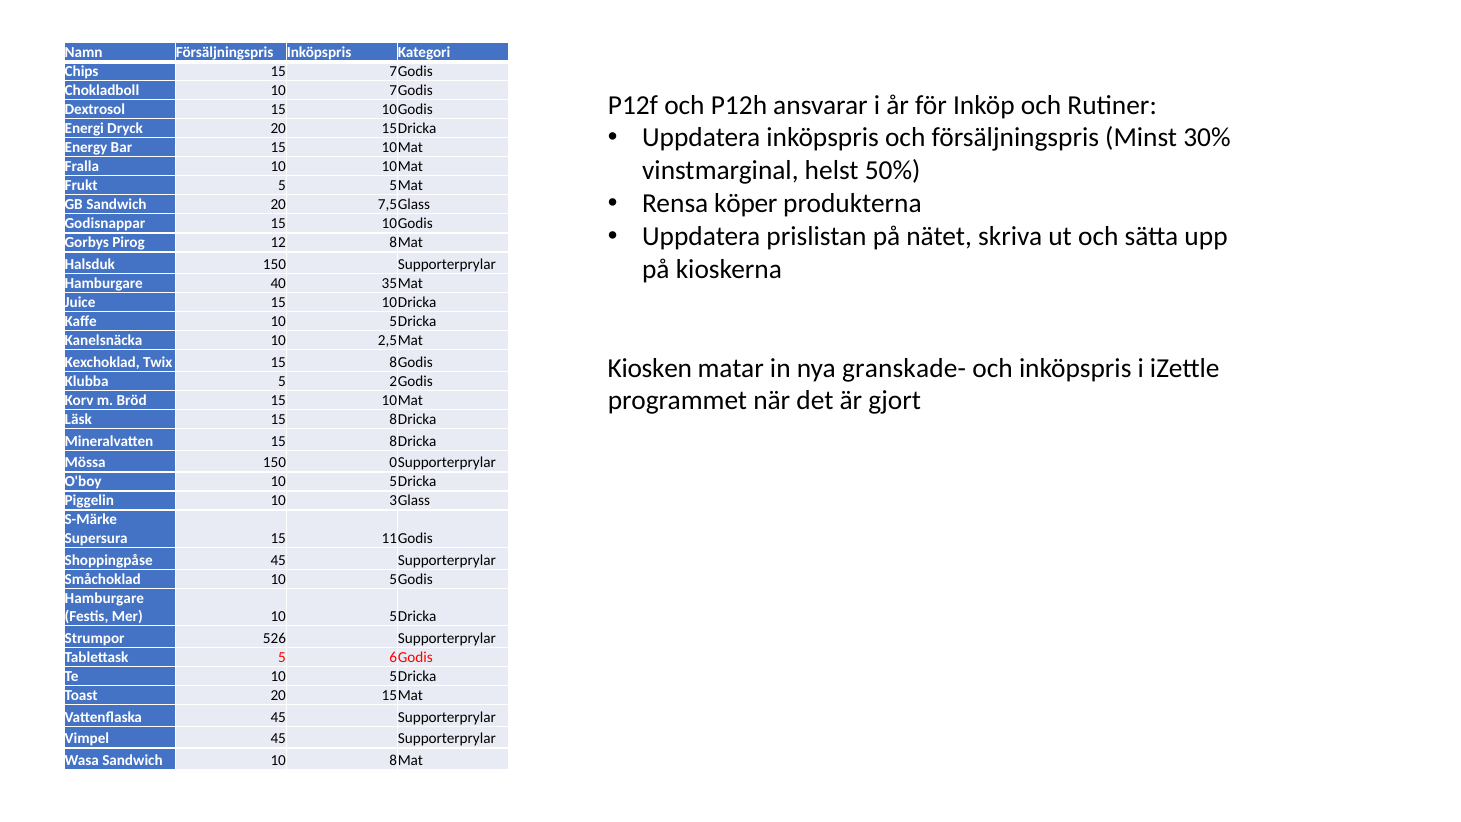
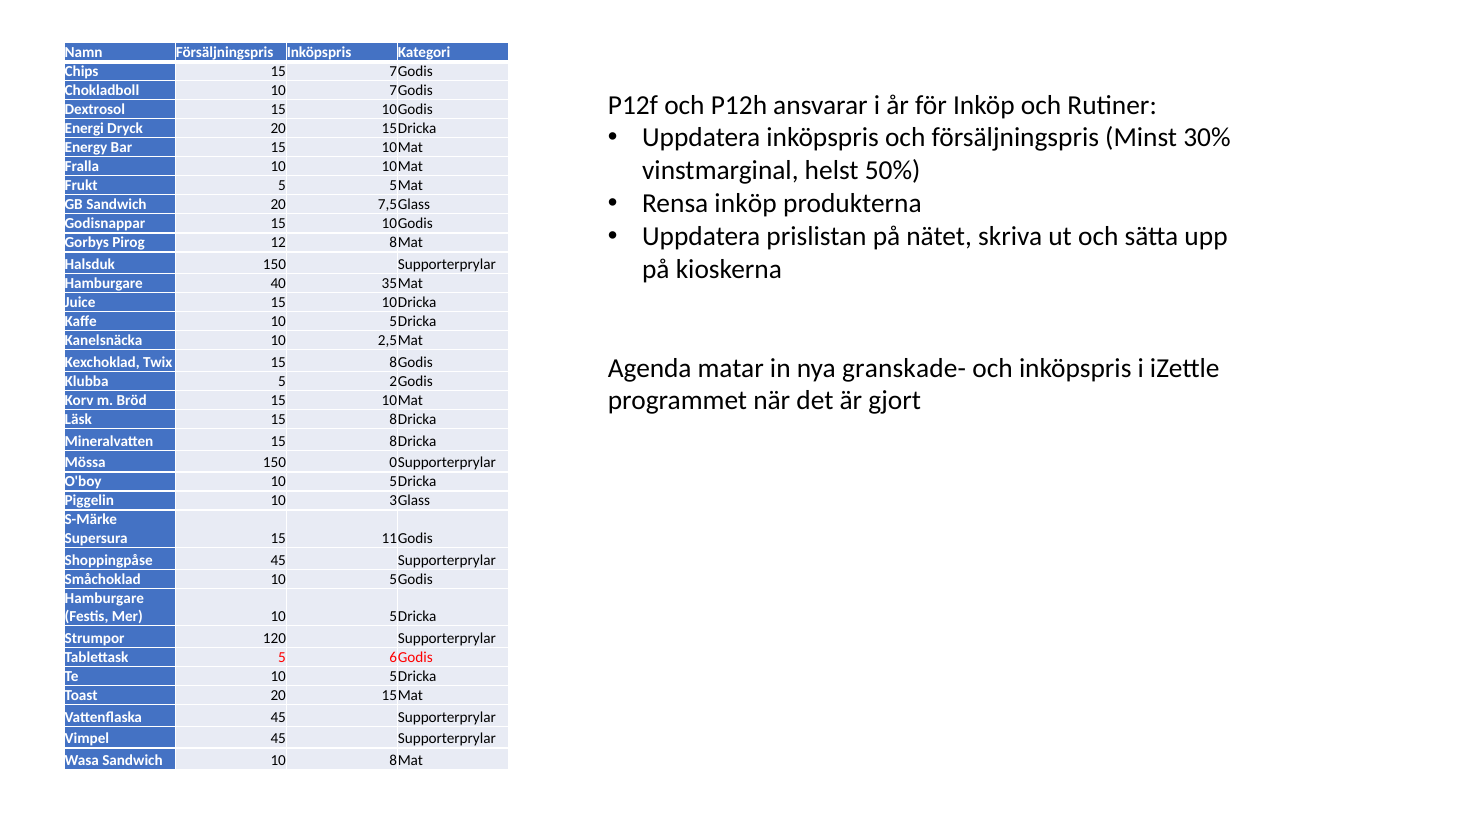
Rensa köper: köper -> inköp (746, 204)
Kiosken: Kiosken -> Agenda (650, 368)
526: 526 -> 120 (274, 638)
